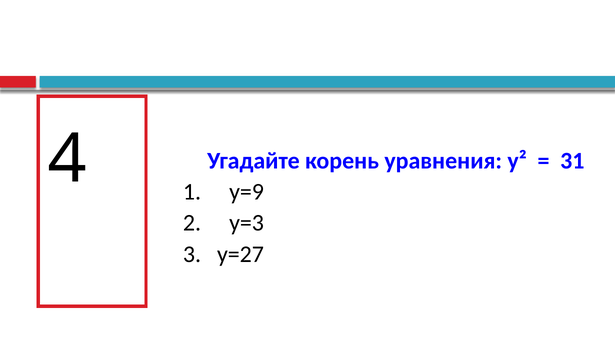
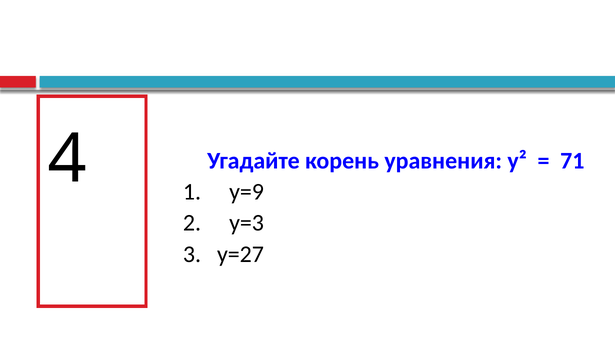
31: 31 -> 71 (572, 161)
